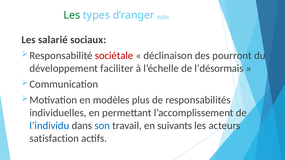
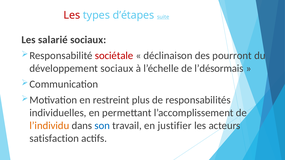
Les colour: green -> red (72, 15)
d’ranger: d’ranger -> d’étapes (133, 15)
développement faciliter: faciliter -> sociaux (117, 69)
modèles: modèles -> restreint (111, 100)
l’individu colour: blue -> orange (49, 126)
suivants: suivants -> justifier (175, 126)
